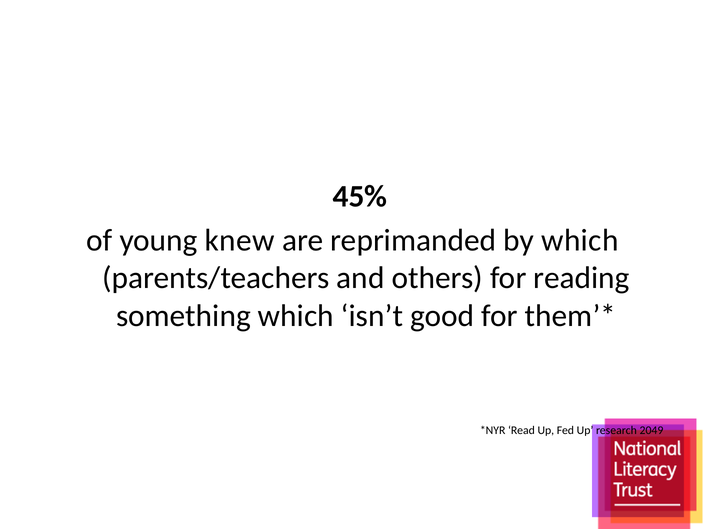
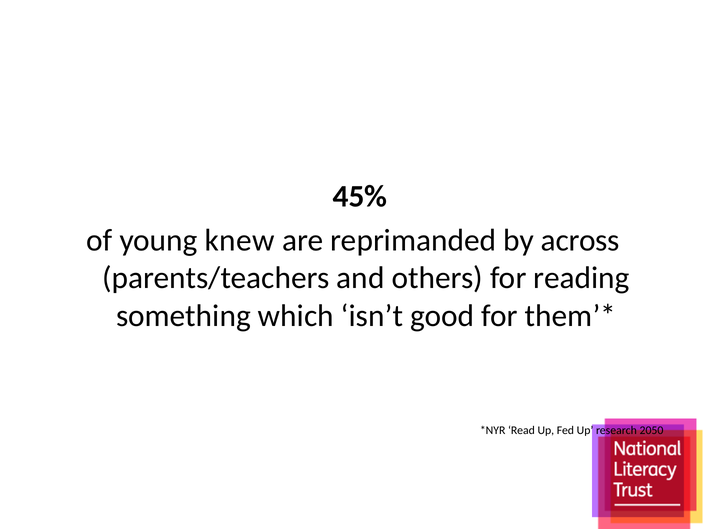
by which: which -> across (580, 241)
2049: 2049 -> 2050 (651, 431)
